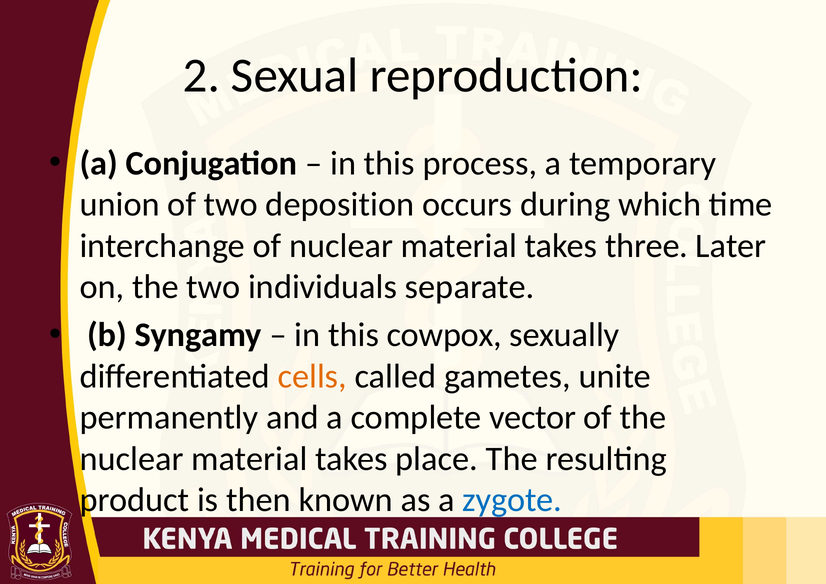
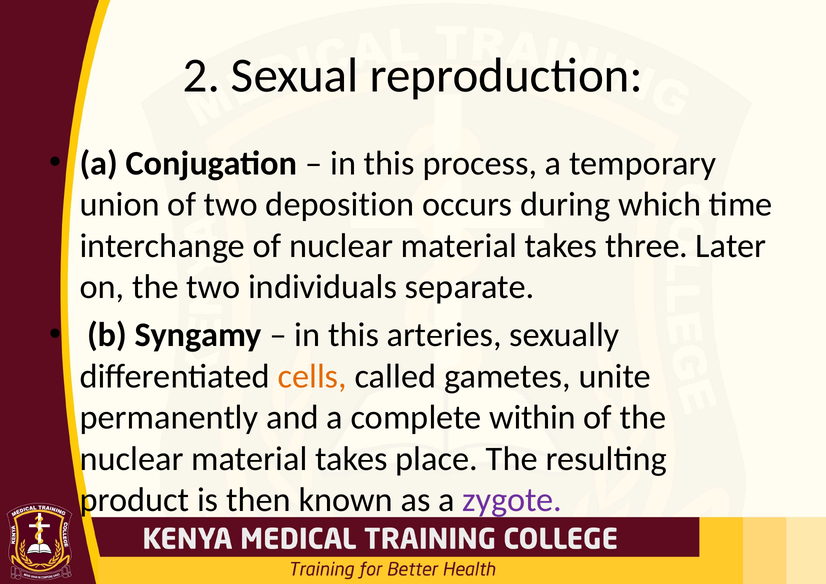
cowpox: cowpox -> arteries (444, 335)
vector: vector -> within (533, 418)
zygote colour: blue -> purple (512, 500)
